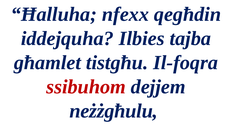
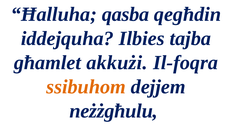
nfexx: nfexx -> qasba (126, 14)
tistgħu: tistgħu -> akkużi (117, 63)
ssibuhom colour: red -> orange (86, 87)
